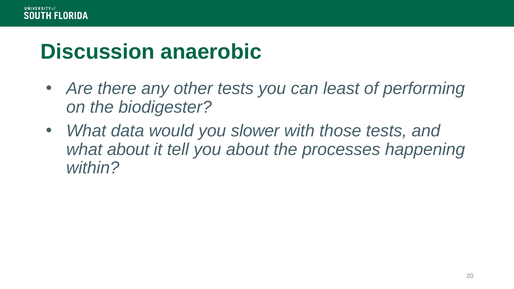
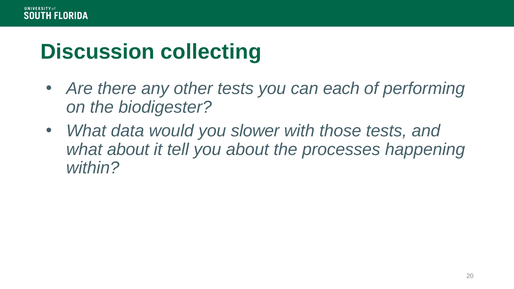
anaerobic: anaerobic -> collecting (211, 52)
least: least -> each (341, 89)
